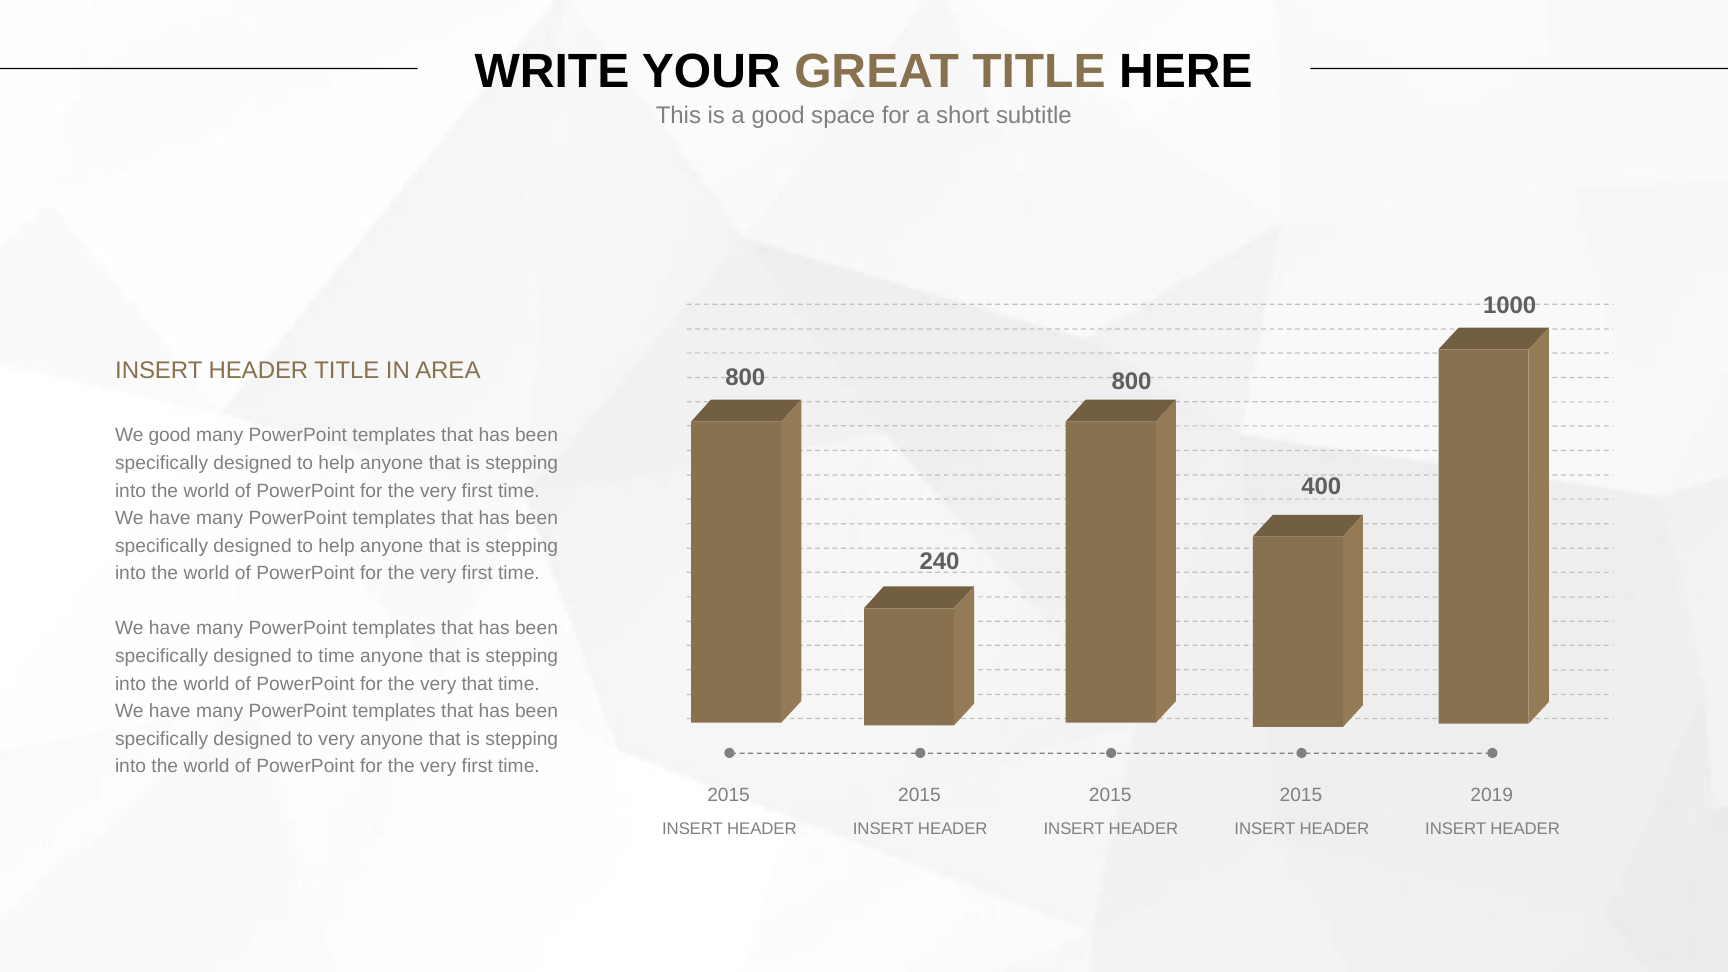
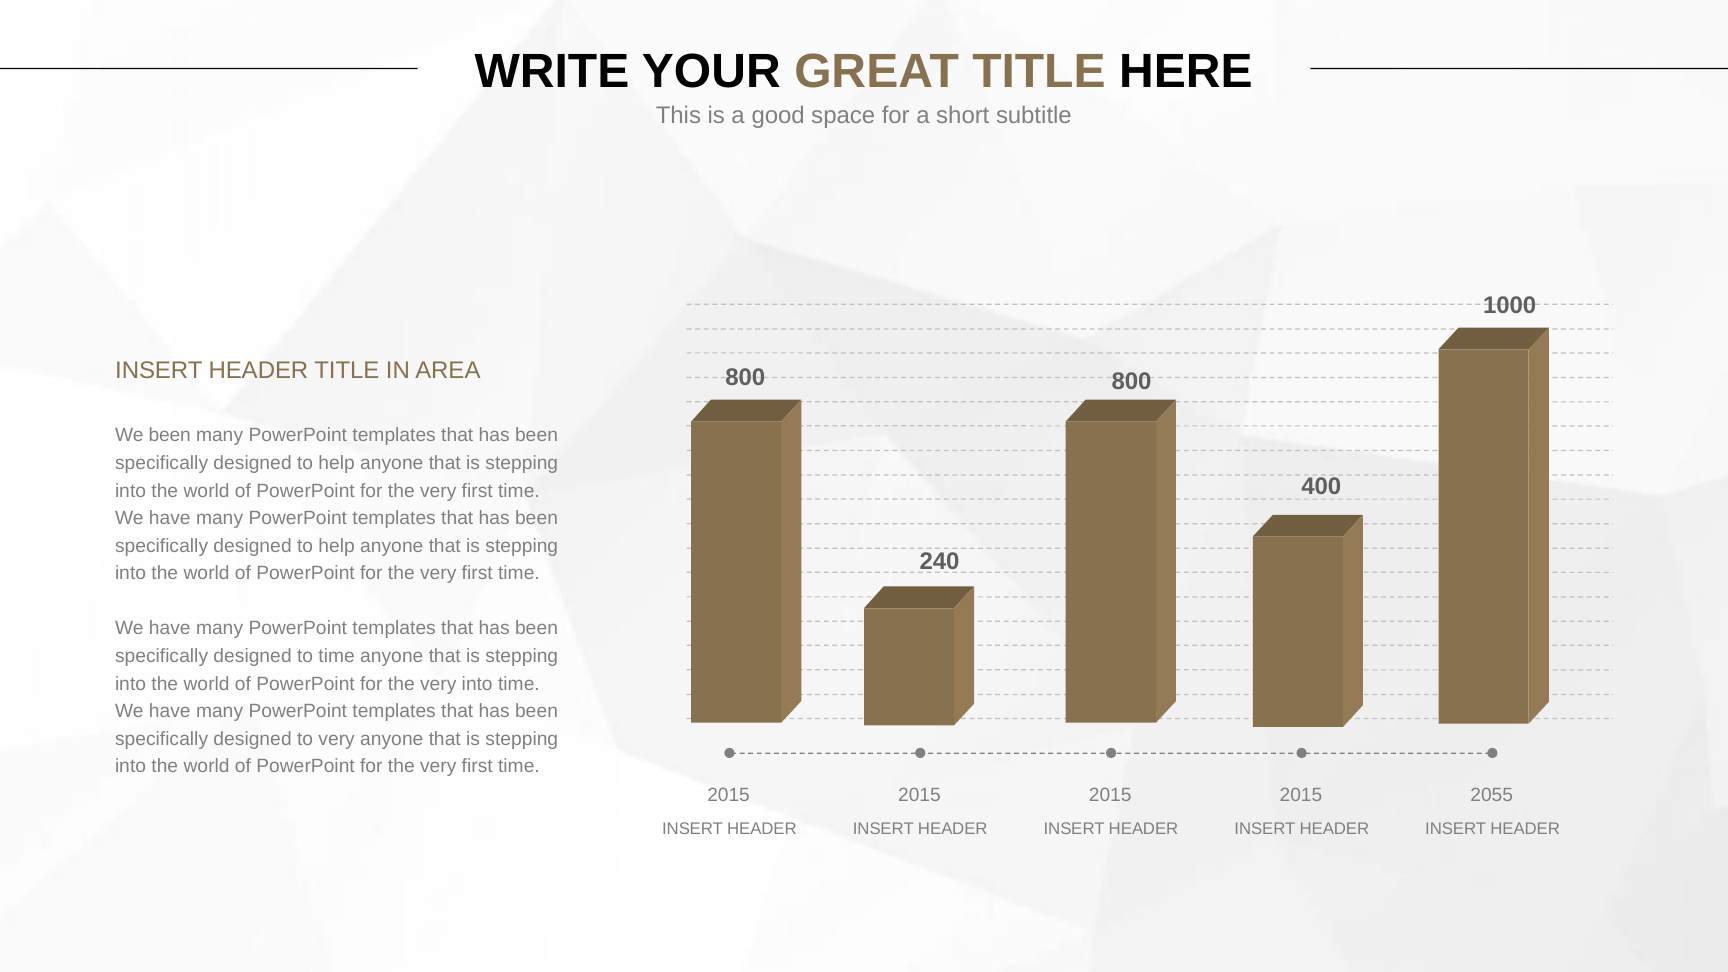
We good: good -> been (170, 435)
very that: that -> into (477, 683)
2019: 2019 -> 2055 (1492, 795)
